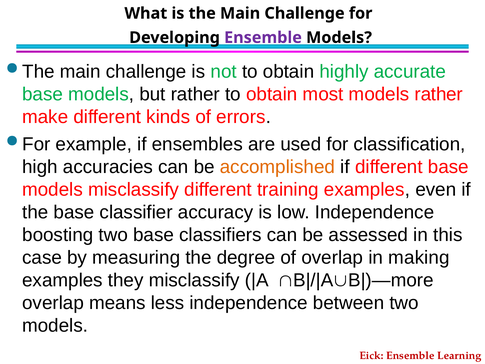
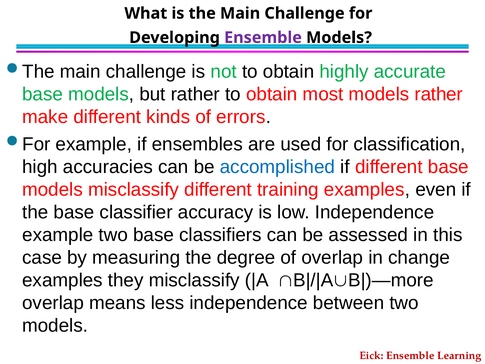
accomplished colour: orange -> blue (277, 167)
boosting: boosting -> example (58, 235)
making: making -> change (419, 257)
